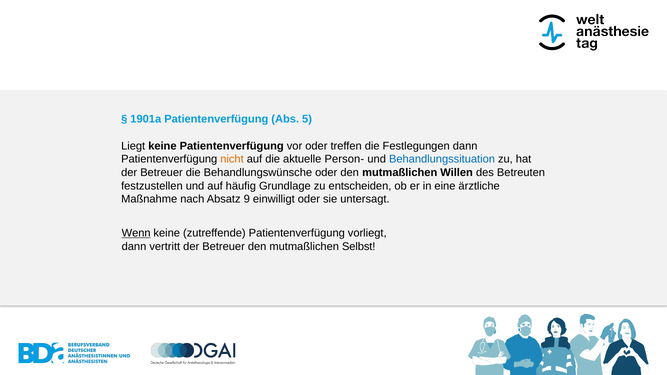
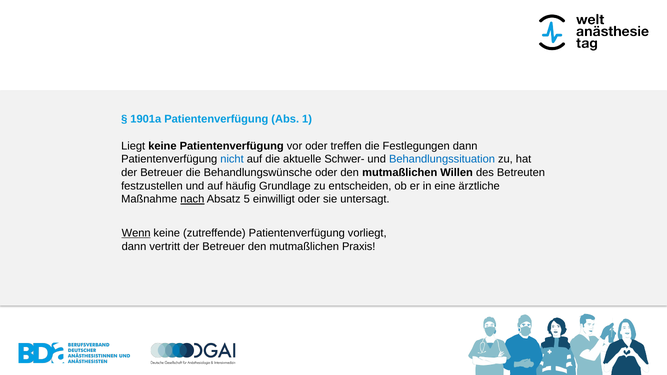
5: 5 -> 1 (307, 119)
nicht colour: orange -> blue (232, 159)
Person-: Person- -> Schwer- (344, 159)
nach underline: none -> present (192, 199)
9: 9 -> 5 (247, 199)
Selbst: Selbst -> Praxis (359, 246)
